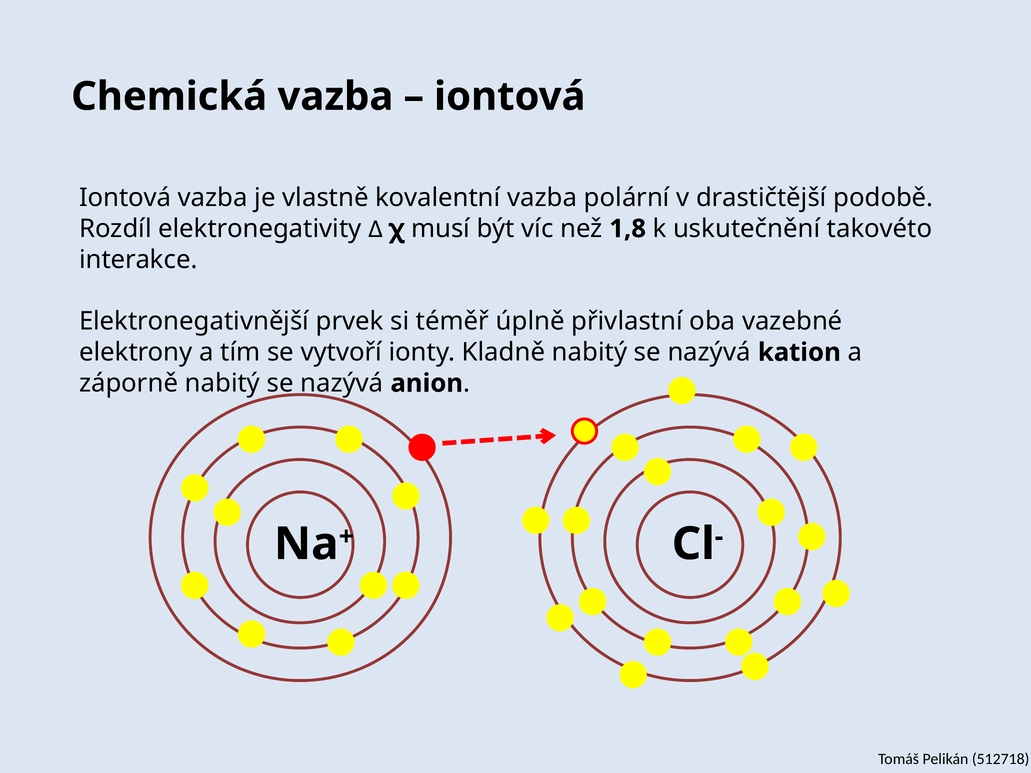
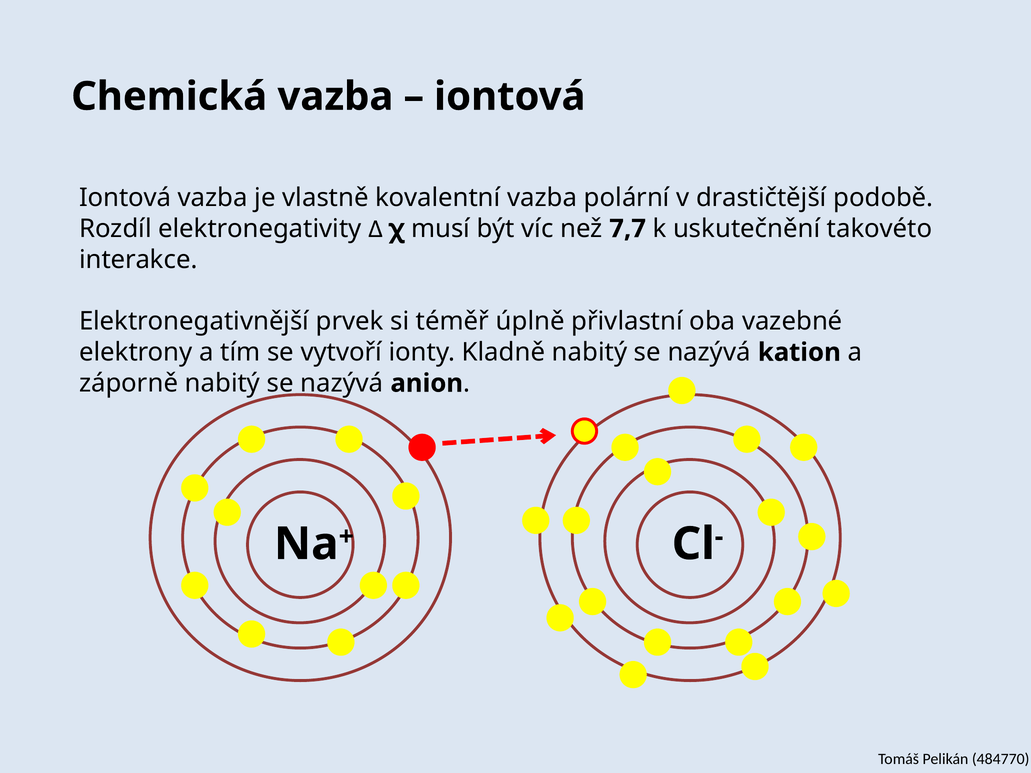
1,8: 1,8 -> 7,7 (628, 229)
512718: 512718 -> 484770 (1001, 759)
